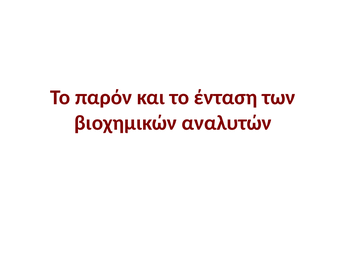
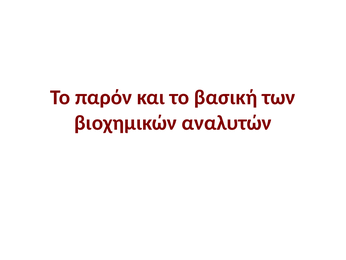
ένταση: ένταση -> βασική (226, 97)
